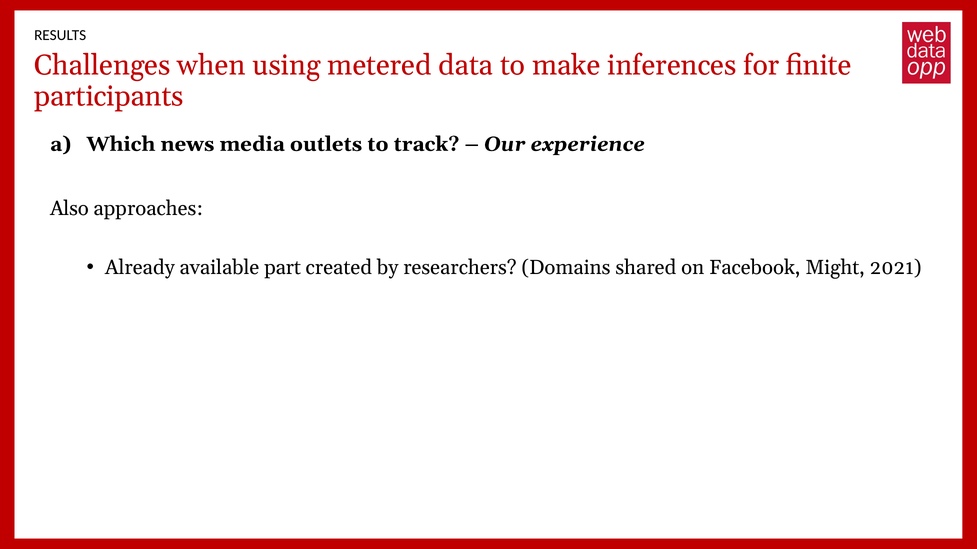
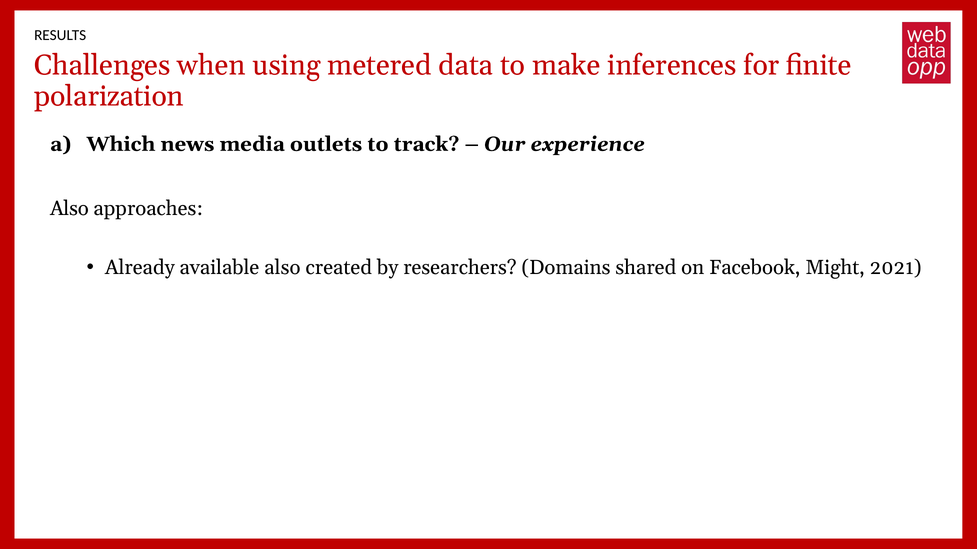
participants: participants -> polarization (109, 96)
available part: part -> also (282, 268)
